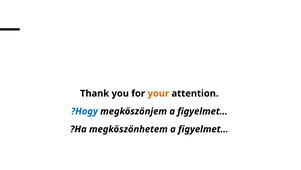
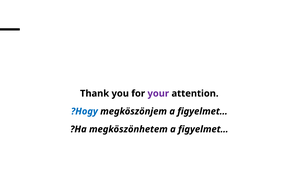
your colour: orange -> purple (158, 93)
